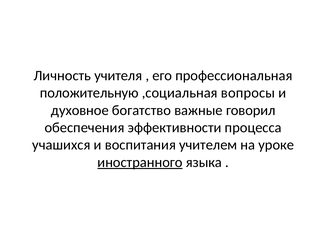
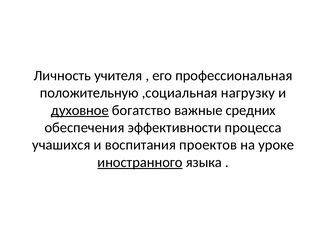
вопросы: вопросы -> нагрузку (248, 93)
духовное underline: none -> present (80, 110)
говорил: говорил -> средних (251, 110)
учителем: учителем -> проектов (208, 145)
